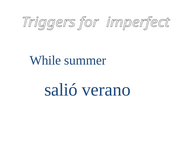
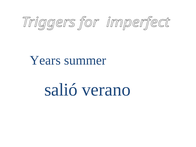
While: While -> Years (45, 60)
